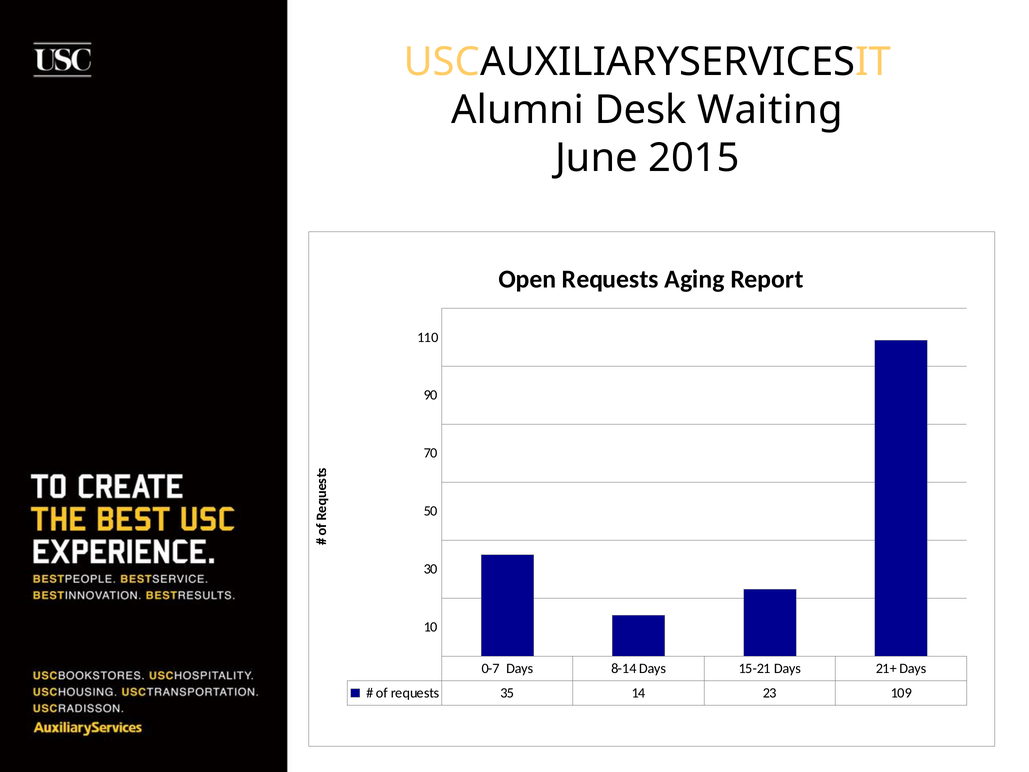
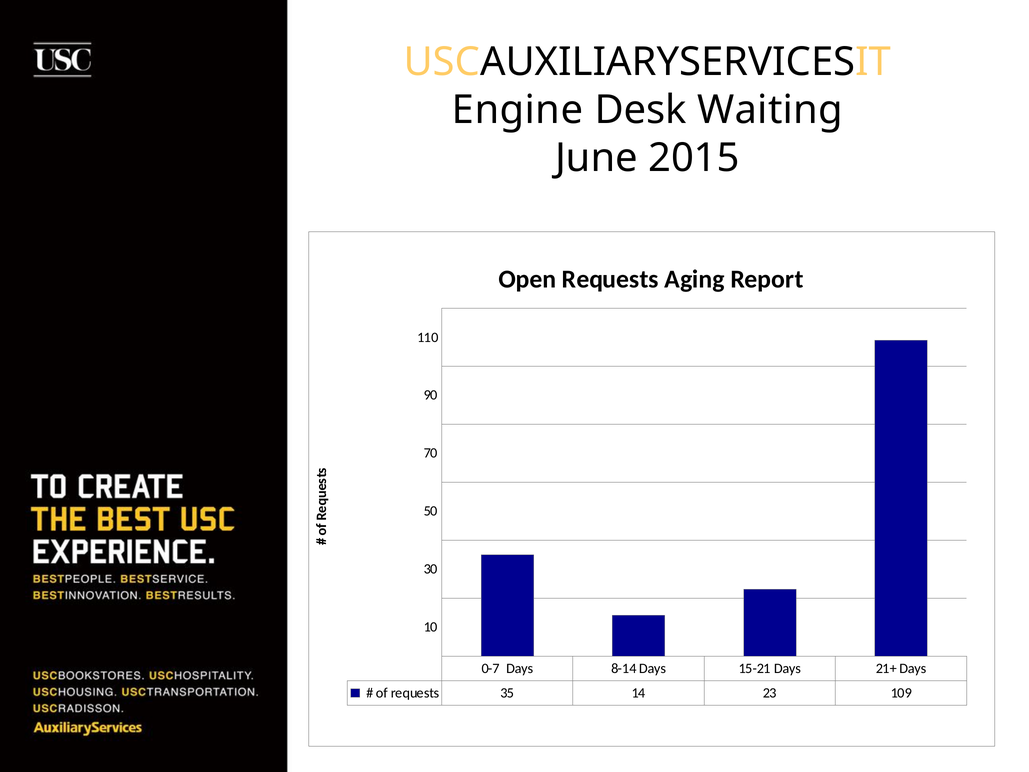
Alumni: Alumni -> Engine (518, 110)
